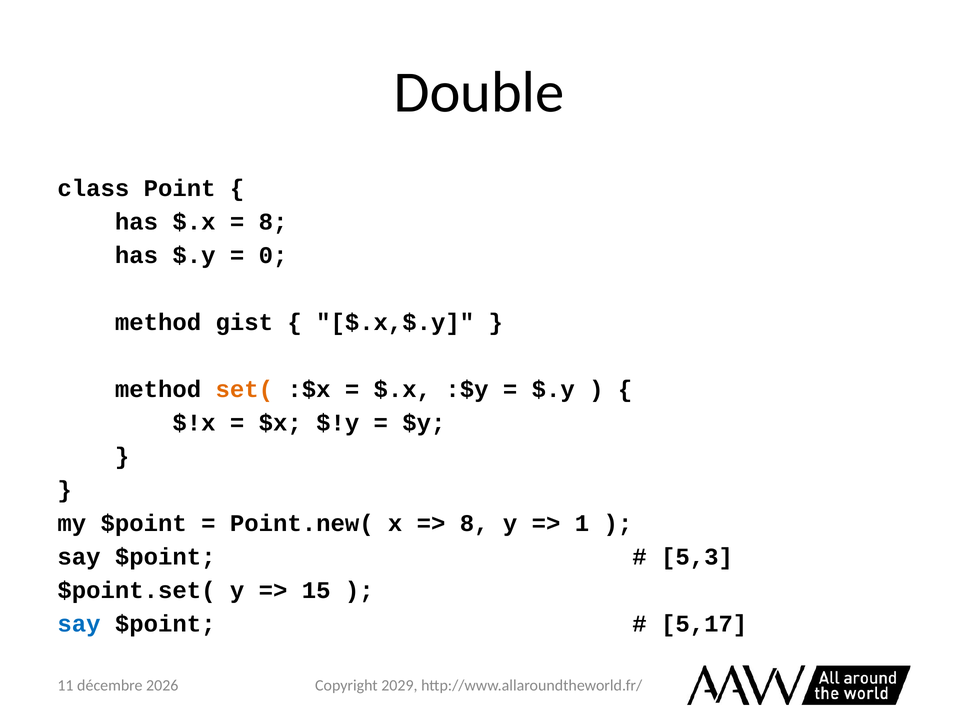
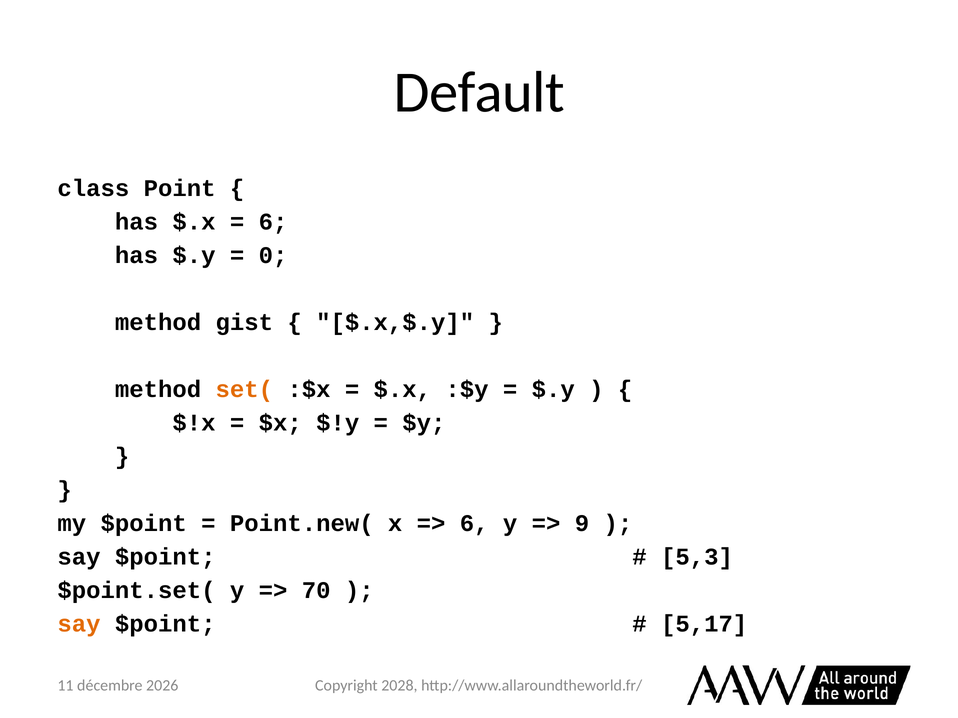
Double: Double -> Default (479, 93)
8: 8 -> 6 (273, 222)
8: 8 -> 6 (474, 524)
1: 1 -> 9 (582, 524)
15: 15 -> 70 (316, 591)
say colour: blue -> orange (79, 624)
2029: 2029 -> 2028 (399, 686)
